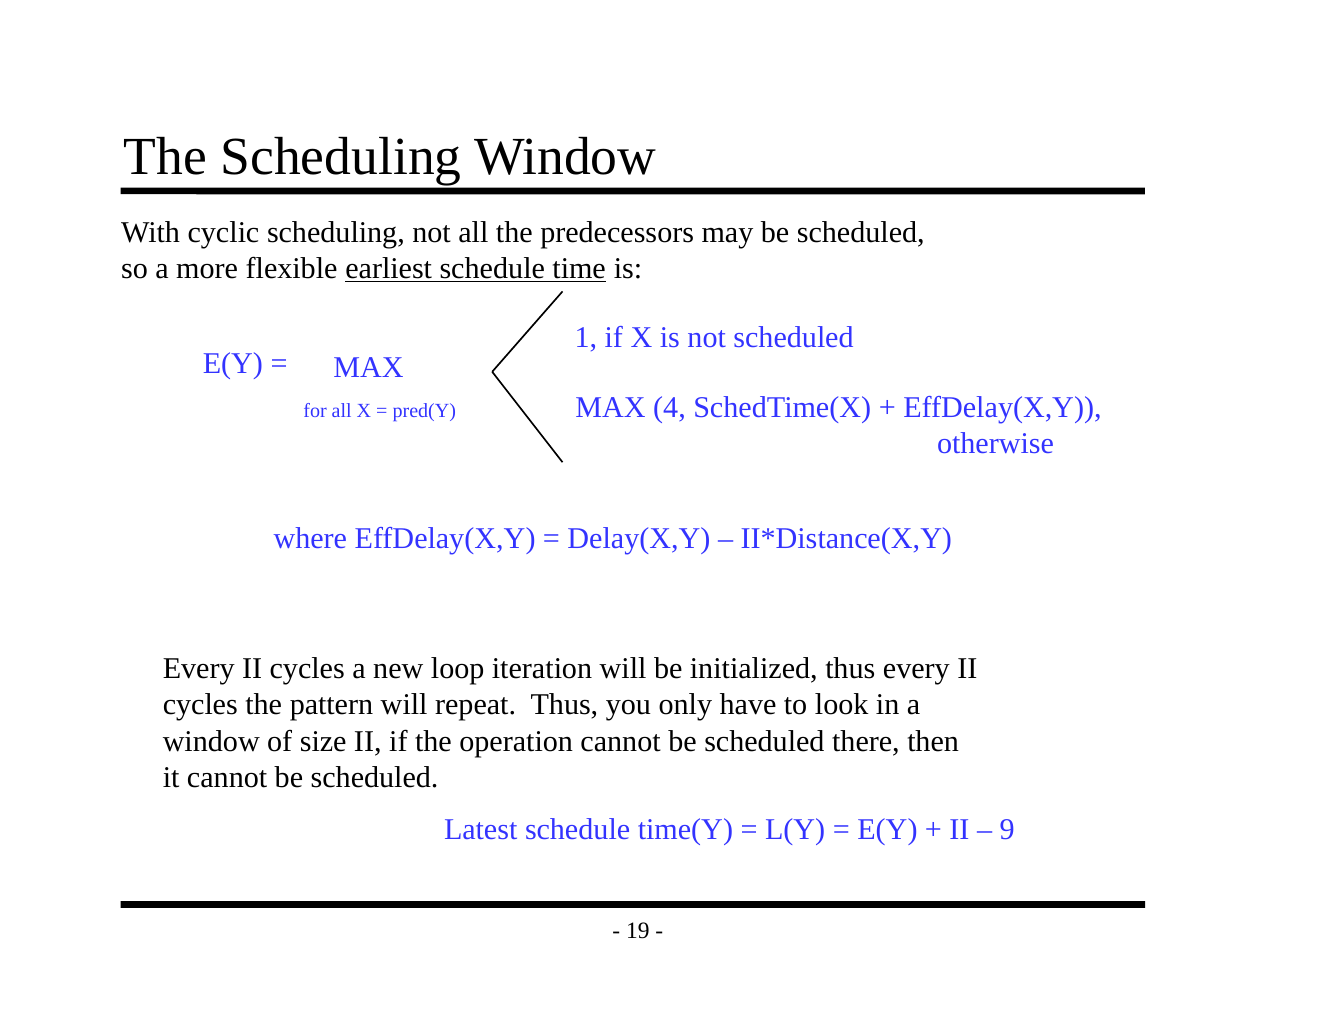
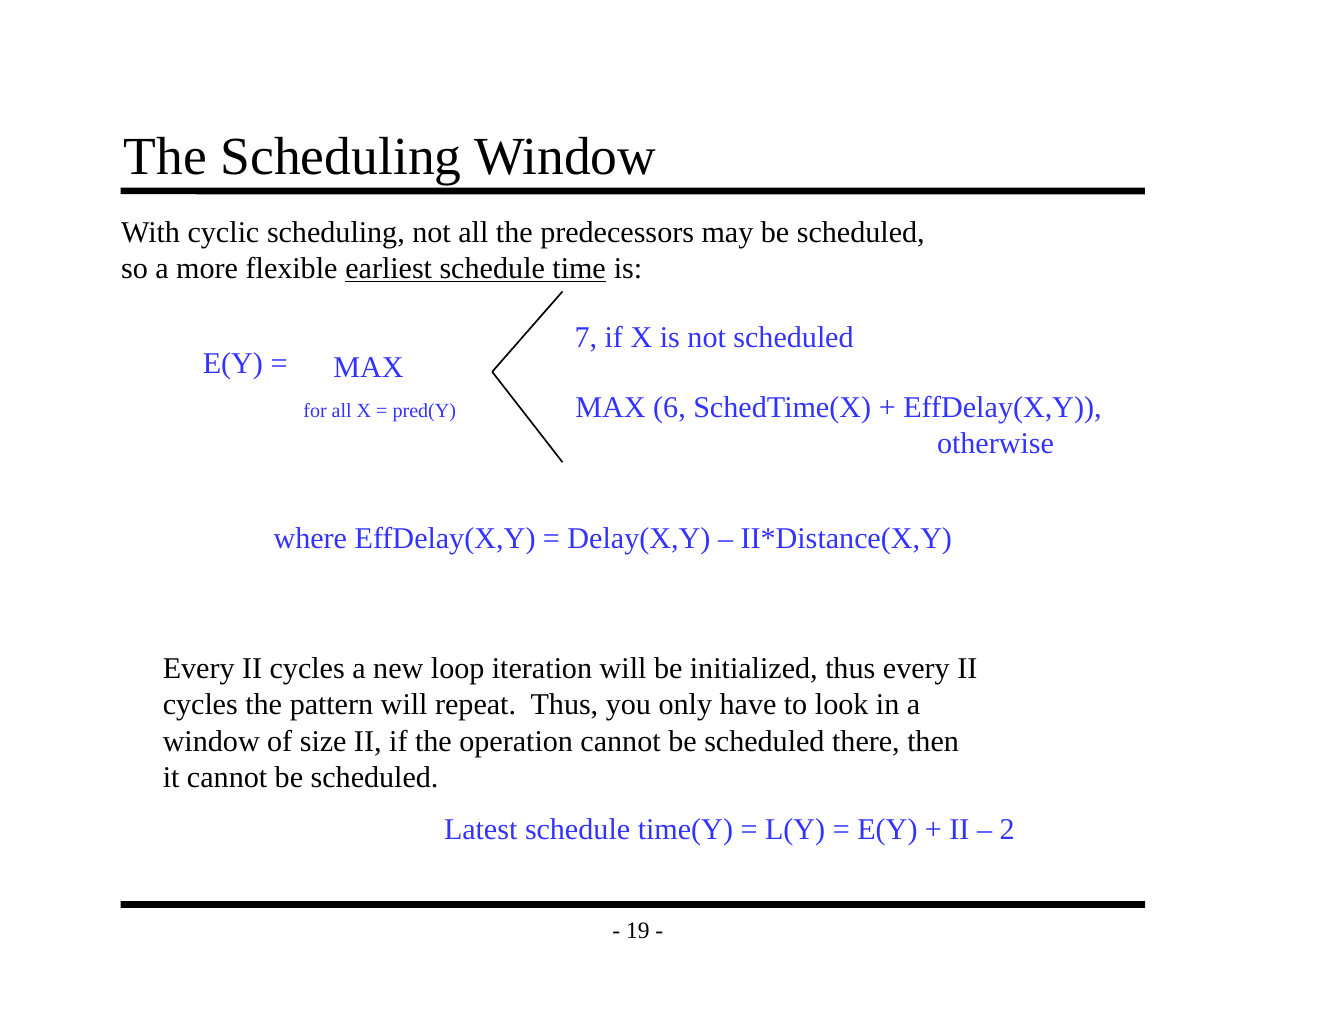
1: 1 -> 7 (586, 337)
4: 4 -> 6 (669, 407)
9: 9 -> 2 (1007, 829)
